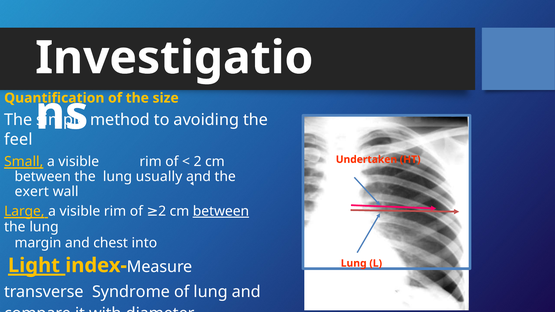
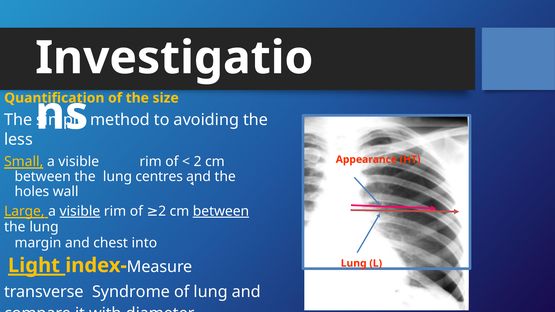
feel: feel -> less (18, 139)
Undertaken: Undertaken -> Appearance (366, 160)
usually: usually -> centres (159, 177)
exert: exert -> holes (32, 192)
visible underline: none -> present (80, 211)
